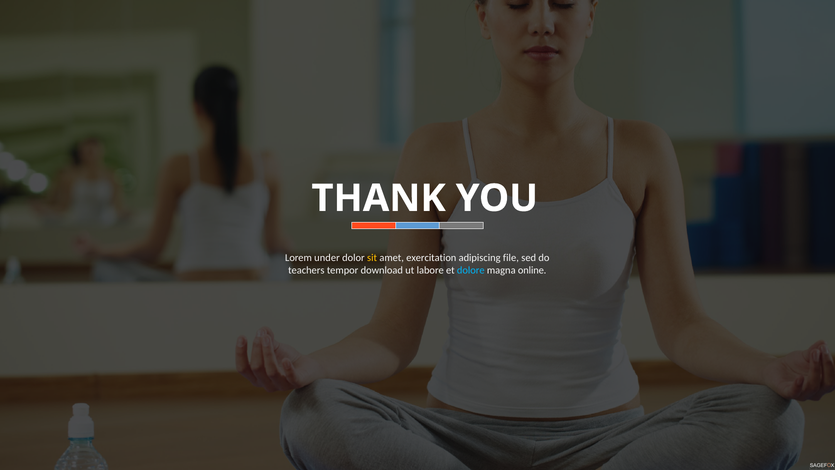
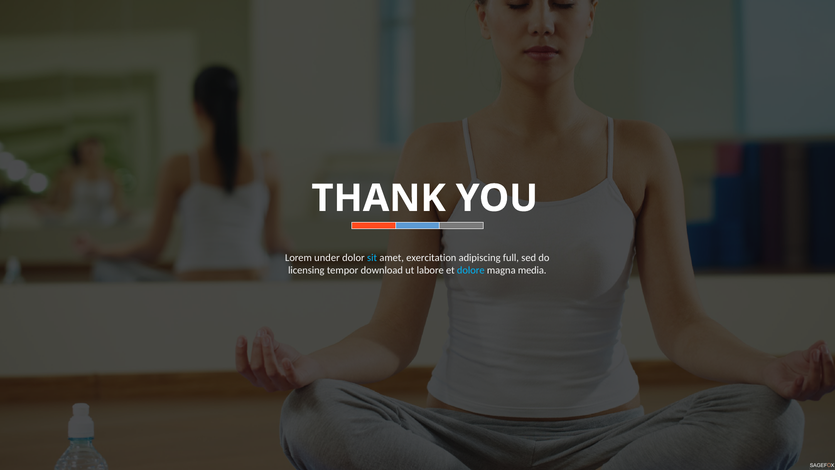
sit colour: yellow -> light blue (372, 258)
file: file -> full (511, 258)
teachers: teachers -> licensing (306, 270)
online: online -> media (532, 270)
